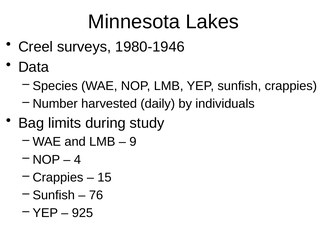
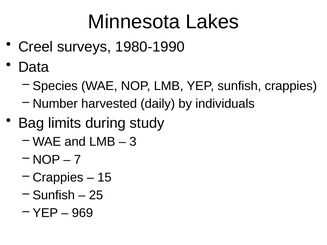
1980-1946: 1980-1946 -> 1980-1990 (150, 47)
9: 9 -> 3 (133, 142)
4: 4 -> 7 (77, 160)
76: 76 -> 25 (96, 195)
925: 925 -> 969 (82, 213)
